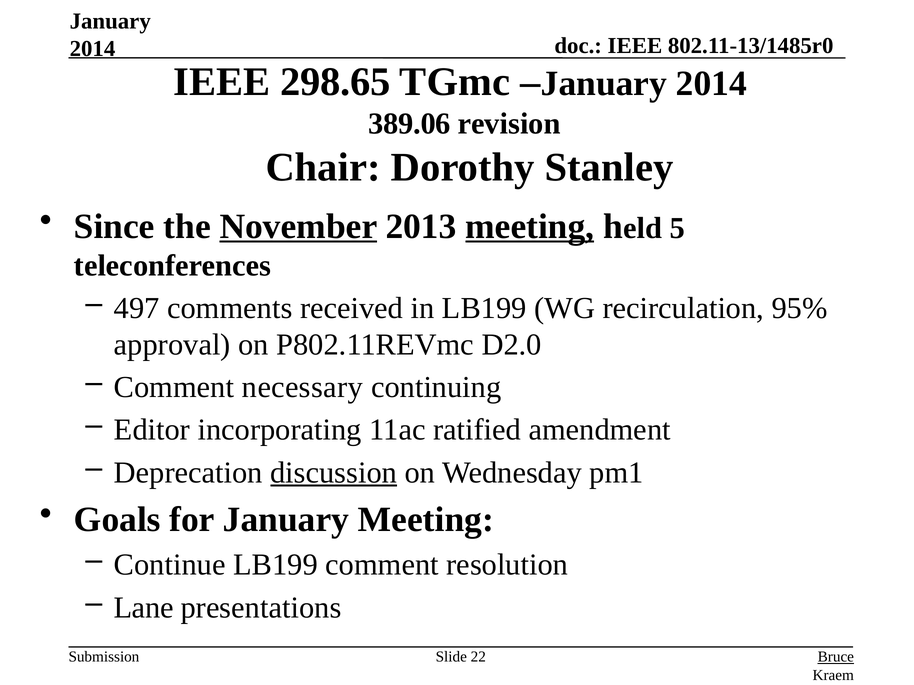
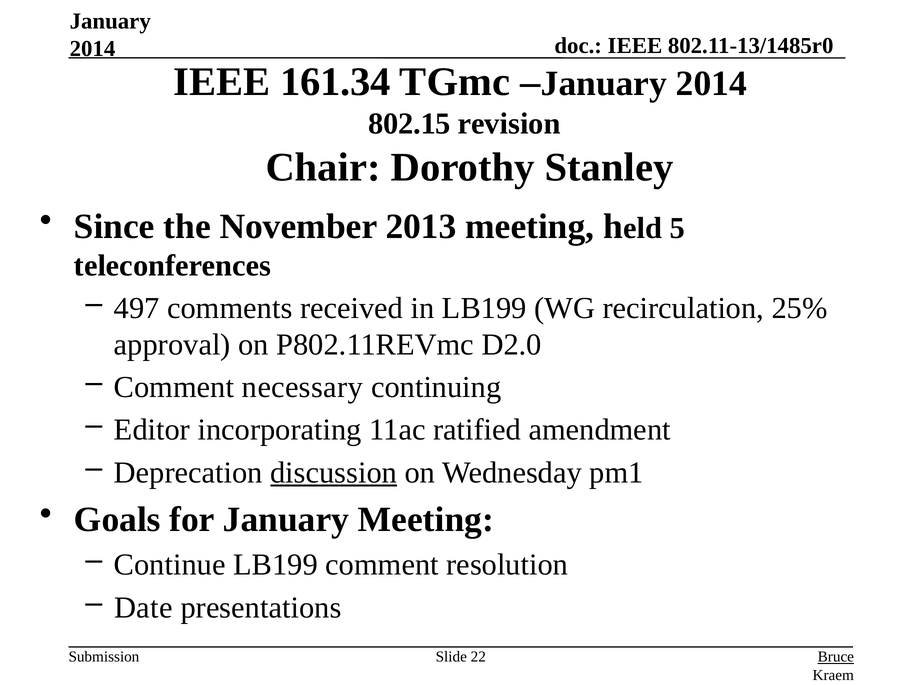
298.65: 298.65 -> 161.34 (335, 82)
389.06: 389.06 -> 802.15 (410, 124)
November underline: present -> none (298, 226)
meeting underline: present -> none (530, 226)
95%: 95% -> 25% (800, 308)
Lane: Lane -> Date (143, 608)
